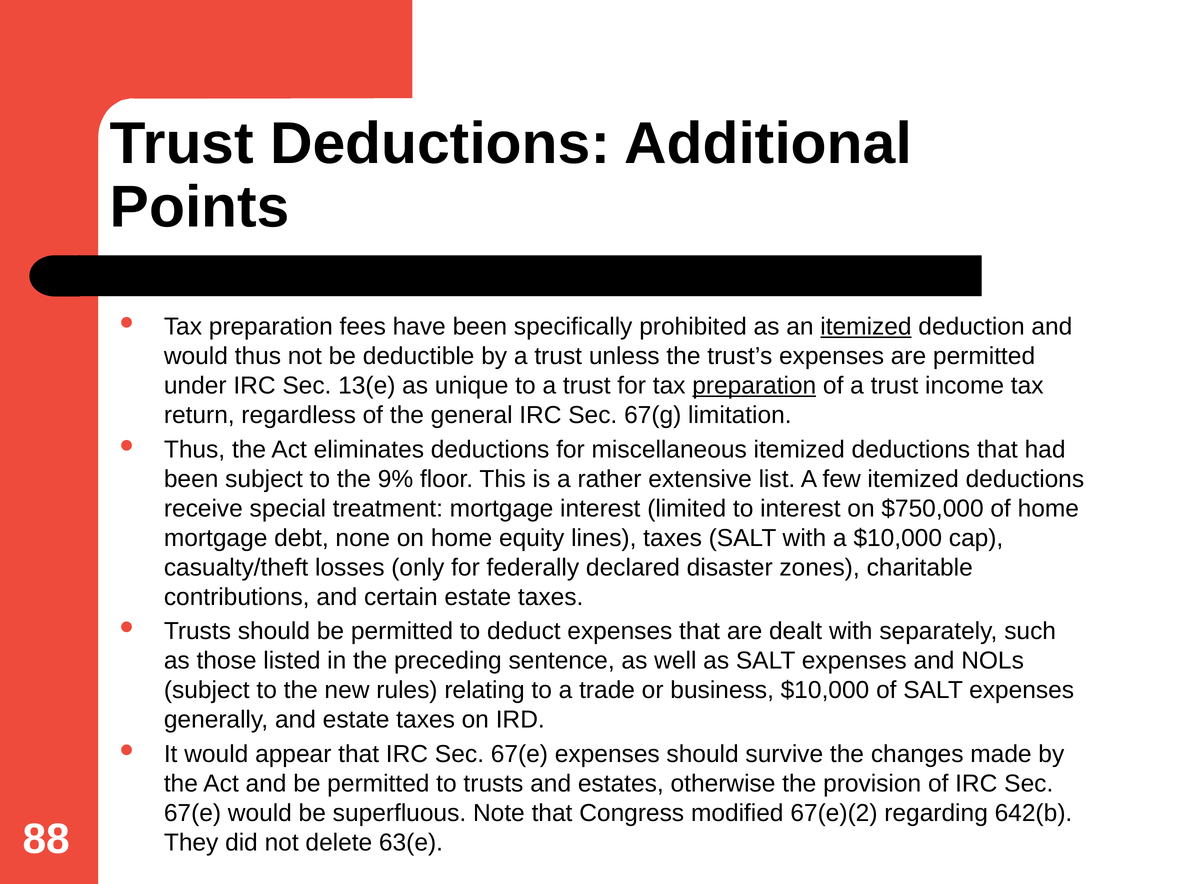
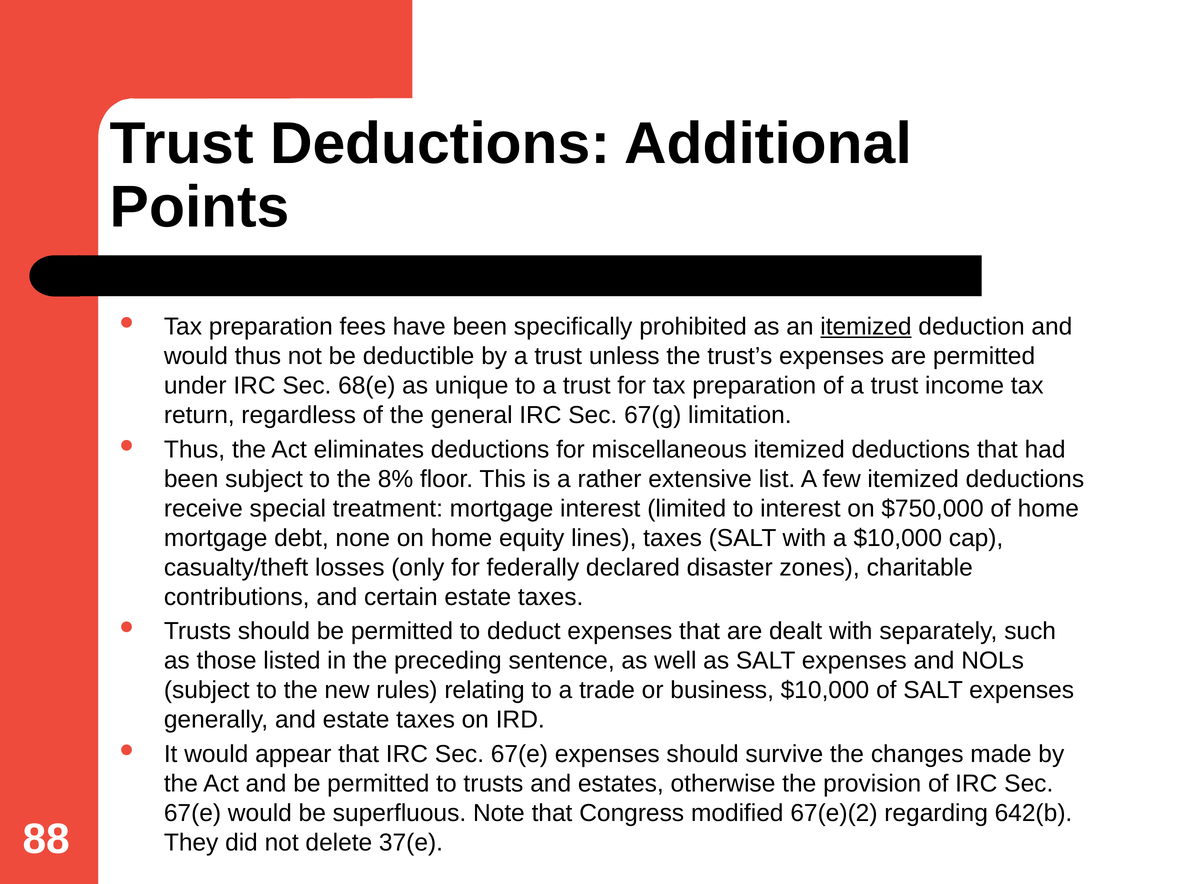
13(e: 13(e -> 68(e (367, 386)
preparation underline: present -> none (754, 386)
9%: 9% -> 8% (396, 479)
63(e: 63(e -> 37(e (411, 842)
